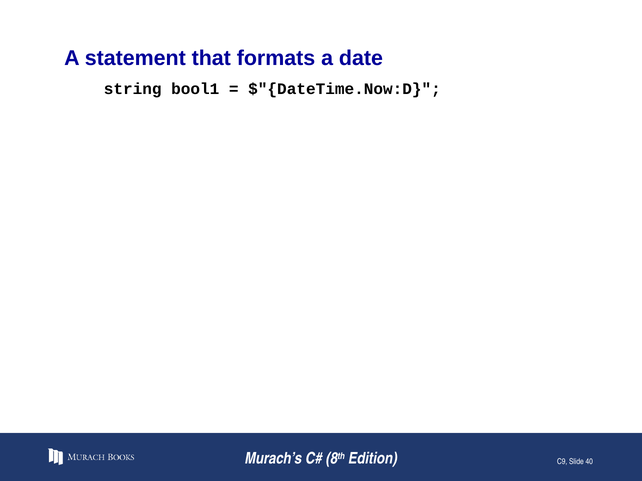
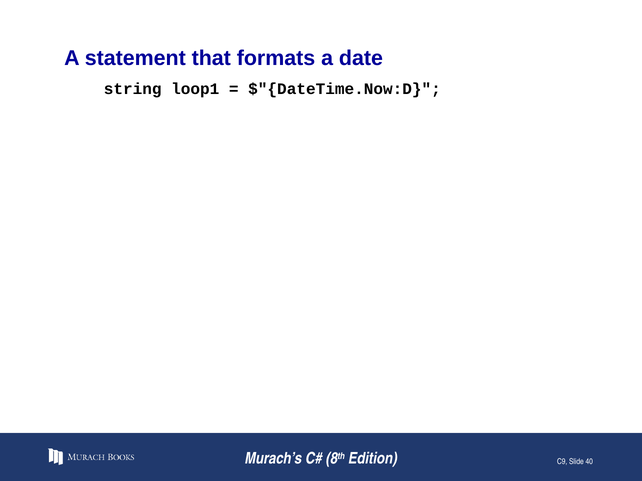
bool1: bool1 -> loop1 (195, 89)
